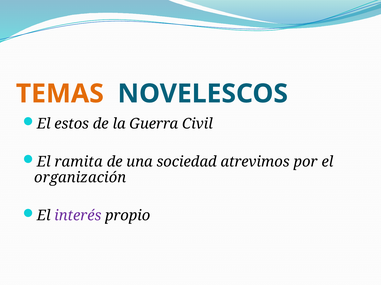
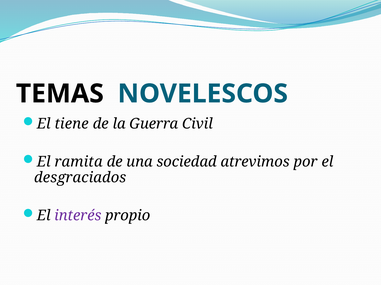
TEMAS colour: orange -> black (60, 94)
estos: estos -> tiene (72, 124)
organización: organización -> desgraciados (80, 178)
